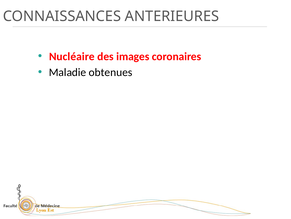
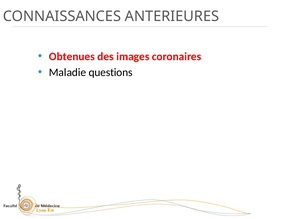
Nucléaire: Nucléaire -> Obtenues (72, 56)
obtenues: obtenues -> questions (111, 72)
